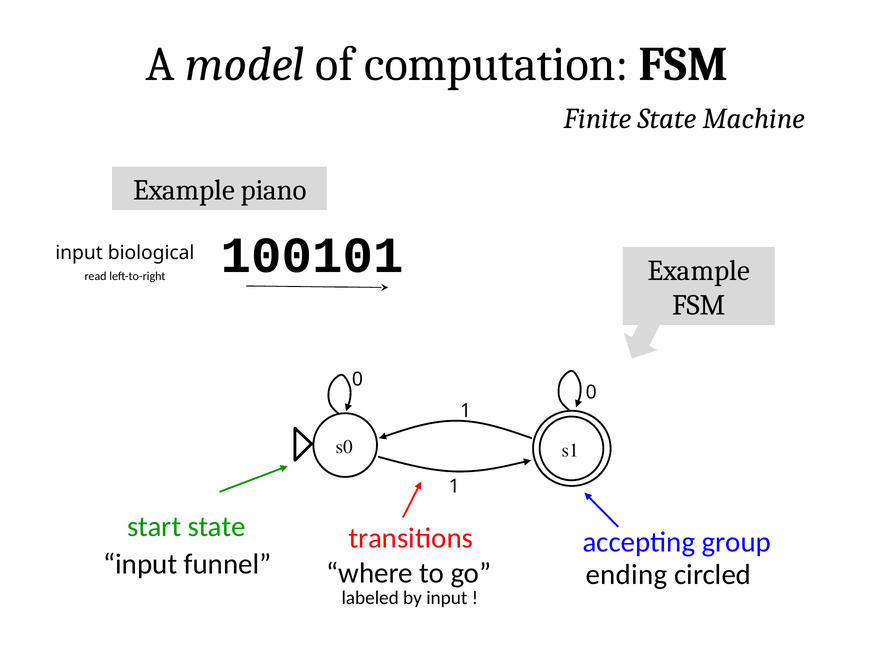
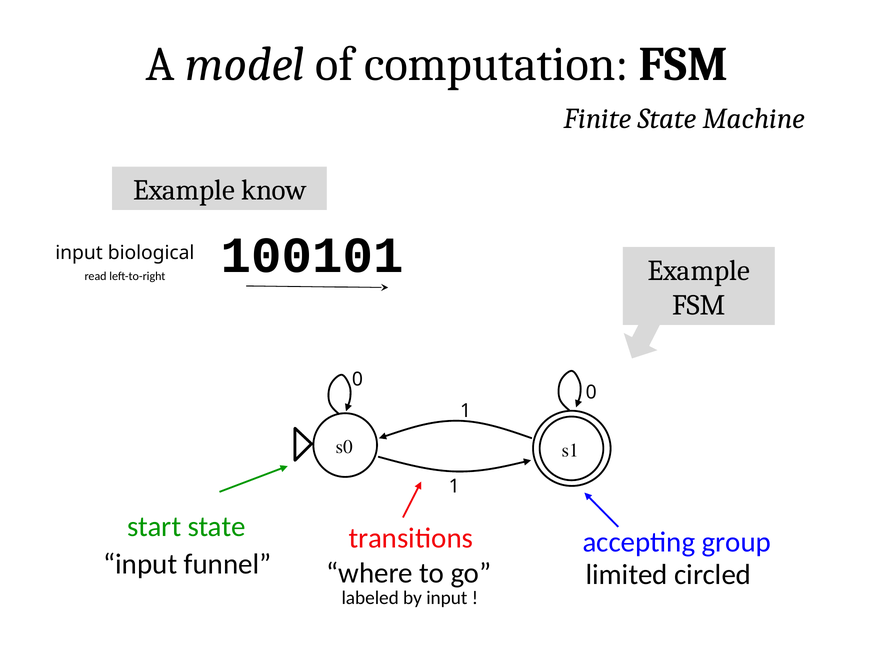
piano: piano -> know (274, 190)
ending: ending -> limited (627, 574)
